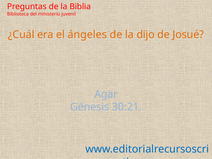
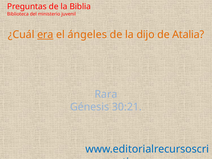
era underline: none -> present (45, 35)
Josué: Josué -> Atalia (188, 35)
Agar: Agar -> Rara (106, 94)
